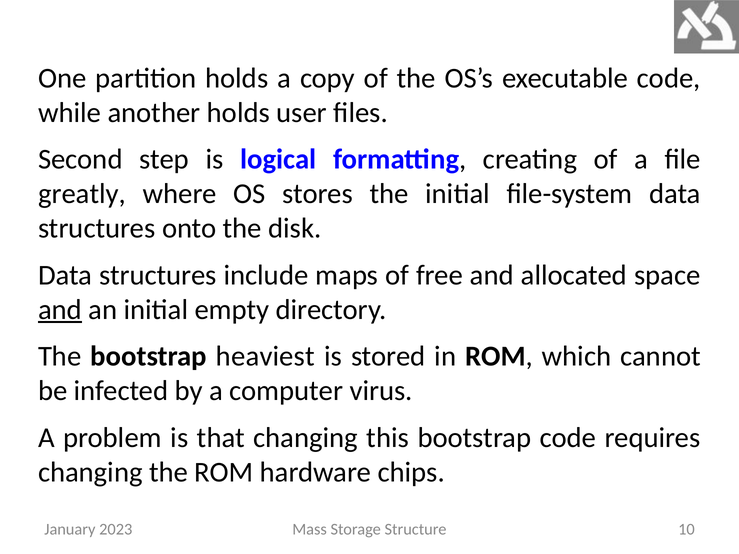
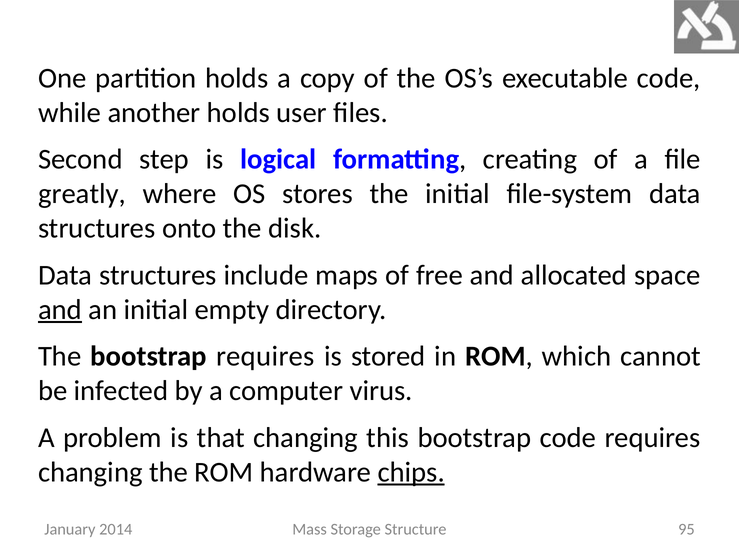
bootstrap heaviest: heaviest -> requires (265, 357)
chips underline: none -> present (411, 472)
10: 10 -> 95 (686, 529)
2023: 2023 -> 2014 (116, 530)
